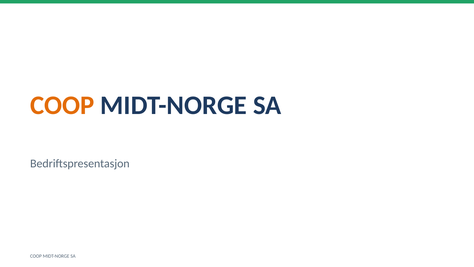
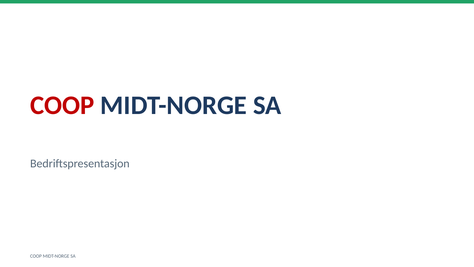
COOP colour: orange -> red (62, 105)
